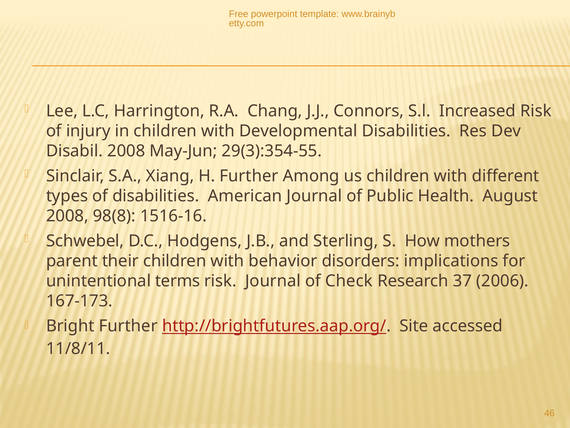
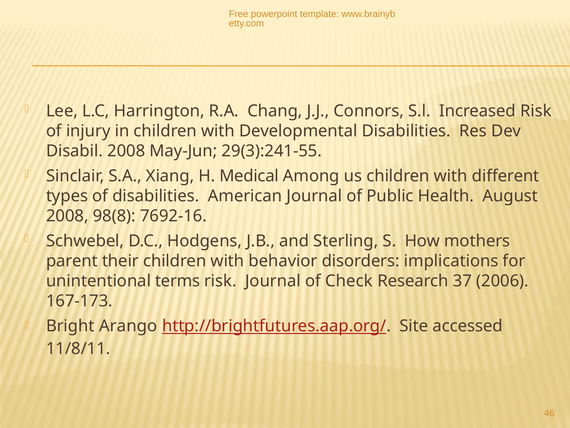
29(3):354-55: 29(3):354-55 -> 29(3):241-55 (272, 151)
H Further: Further -> Medical (249, 176)
1516-16: 1516-16 -> 7692-16 (173, 216)
Bright Further: Further -> Arango (128, 326)
